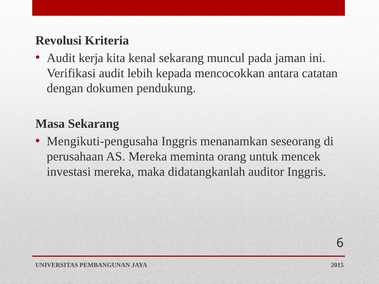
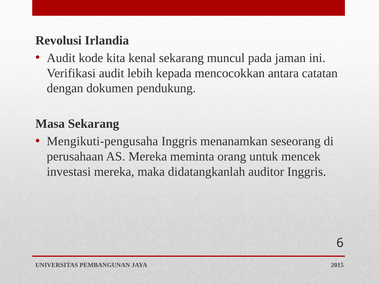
Kriteria: Kriteria -> Irlandia (107, 40)
kerja: kerja -> kode (91, 58)
